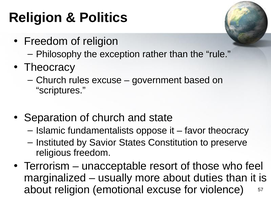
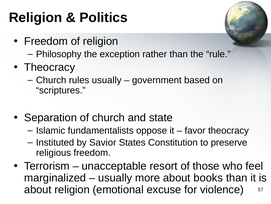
rules excuse: excuse -> usually (107, 80)
duties: duties -> books (208, 177)
